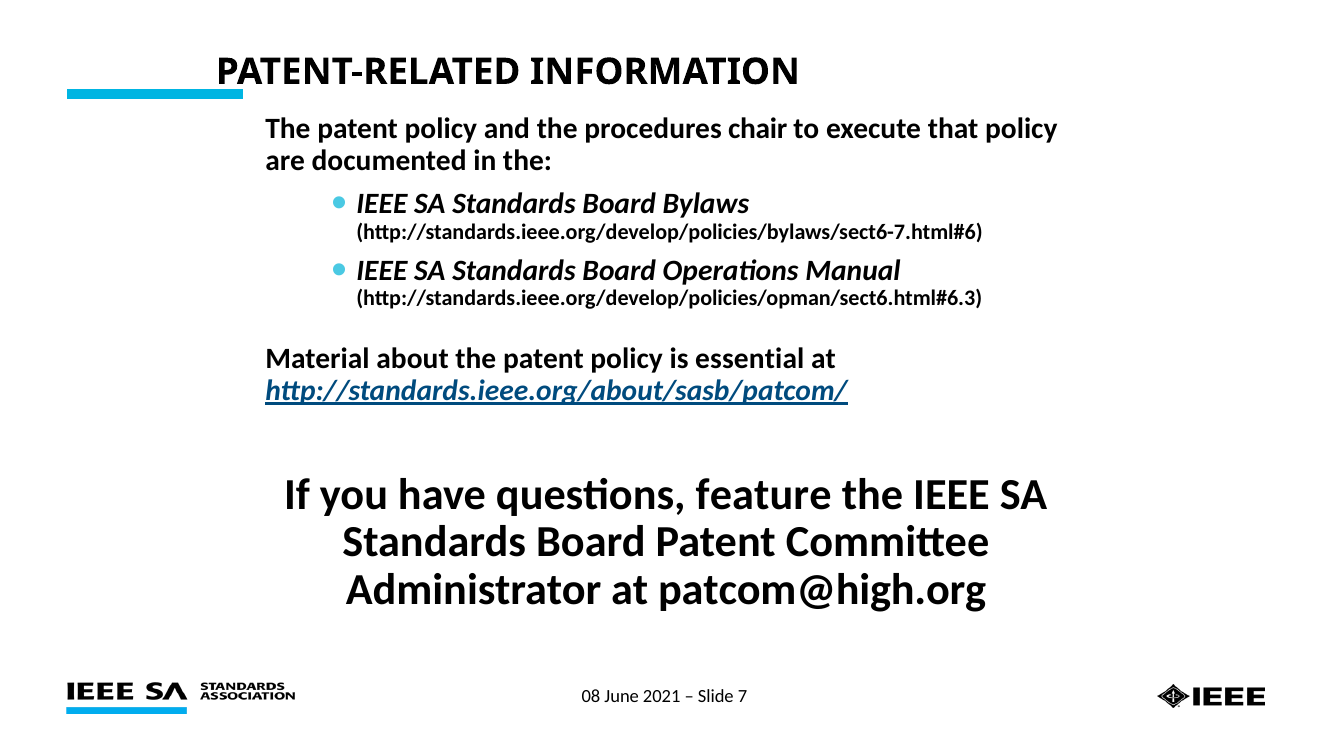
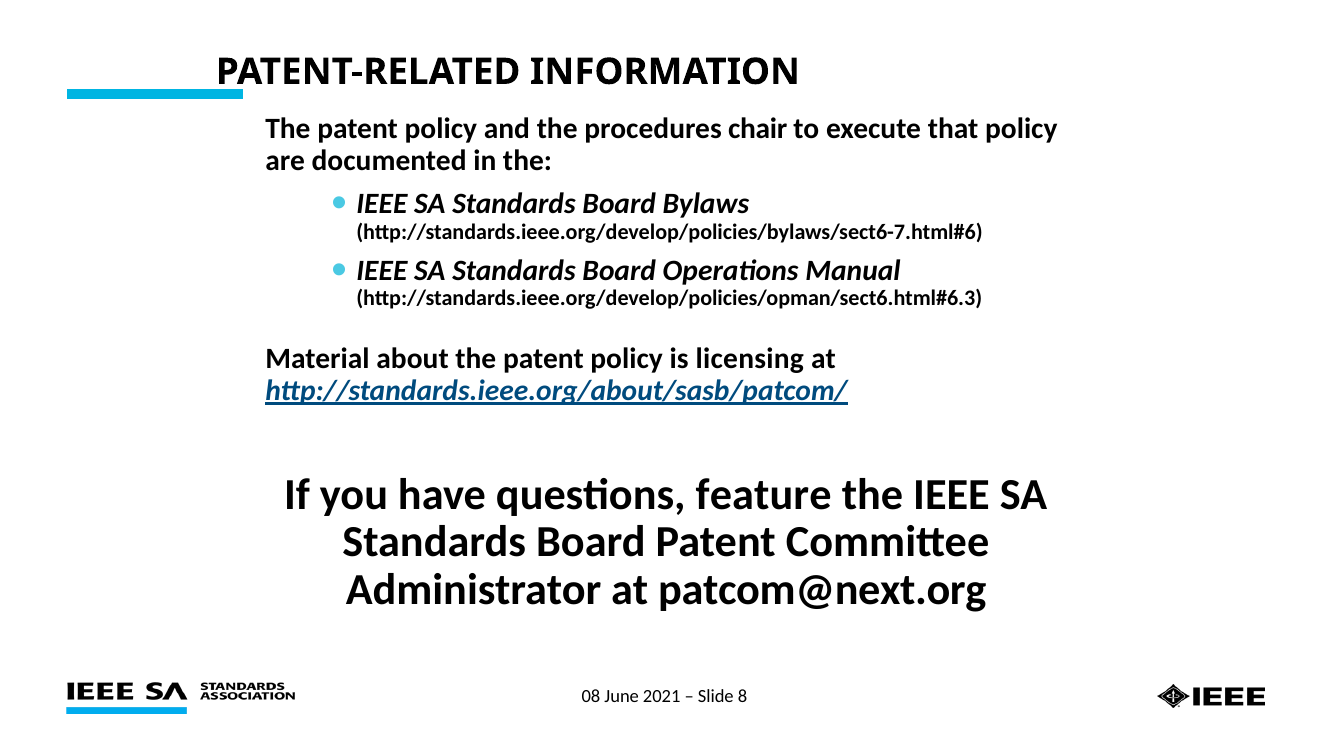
essential: essential -> licensing (750, 359)
patcom@high.org: patcom@high.org -> patcom@next.org (822, 591)
7: 7 -> 8 (743, 697)
